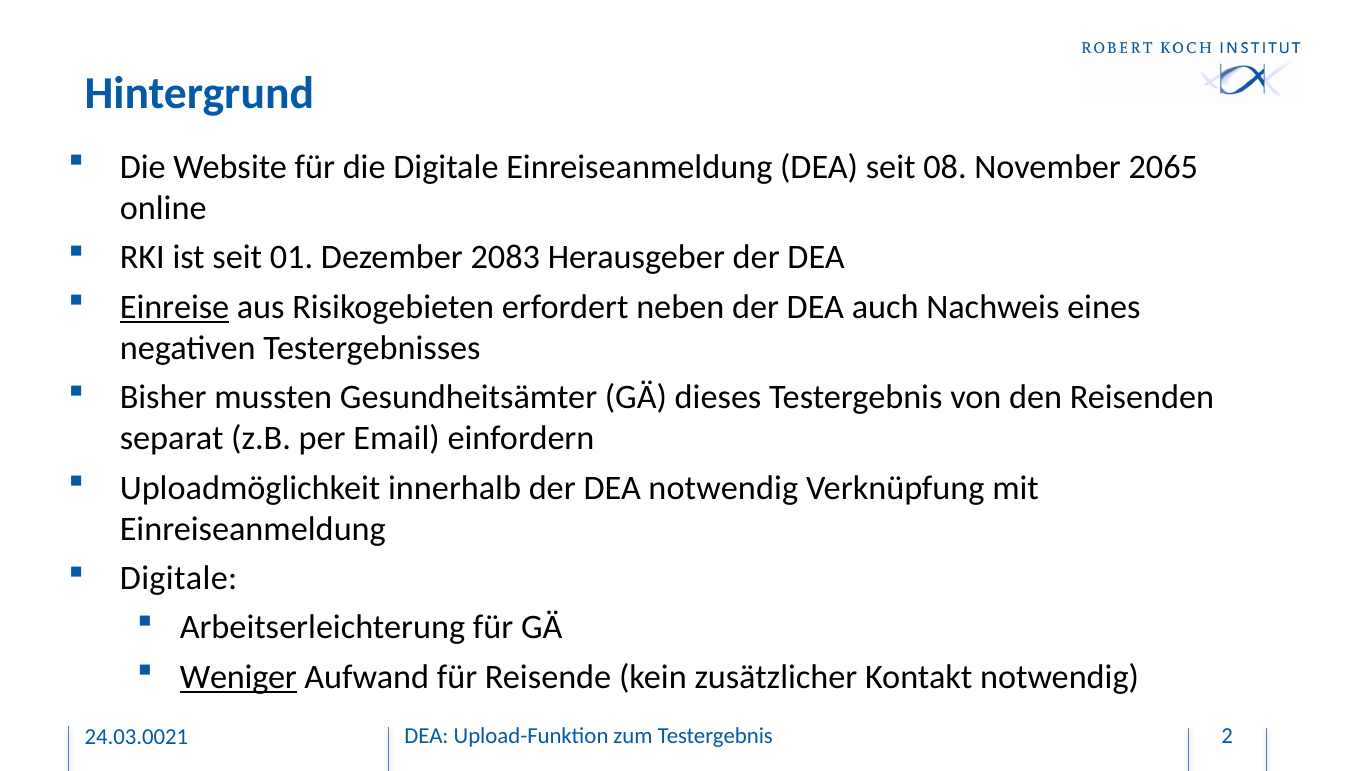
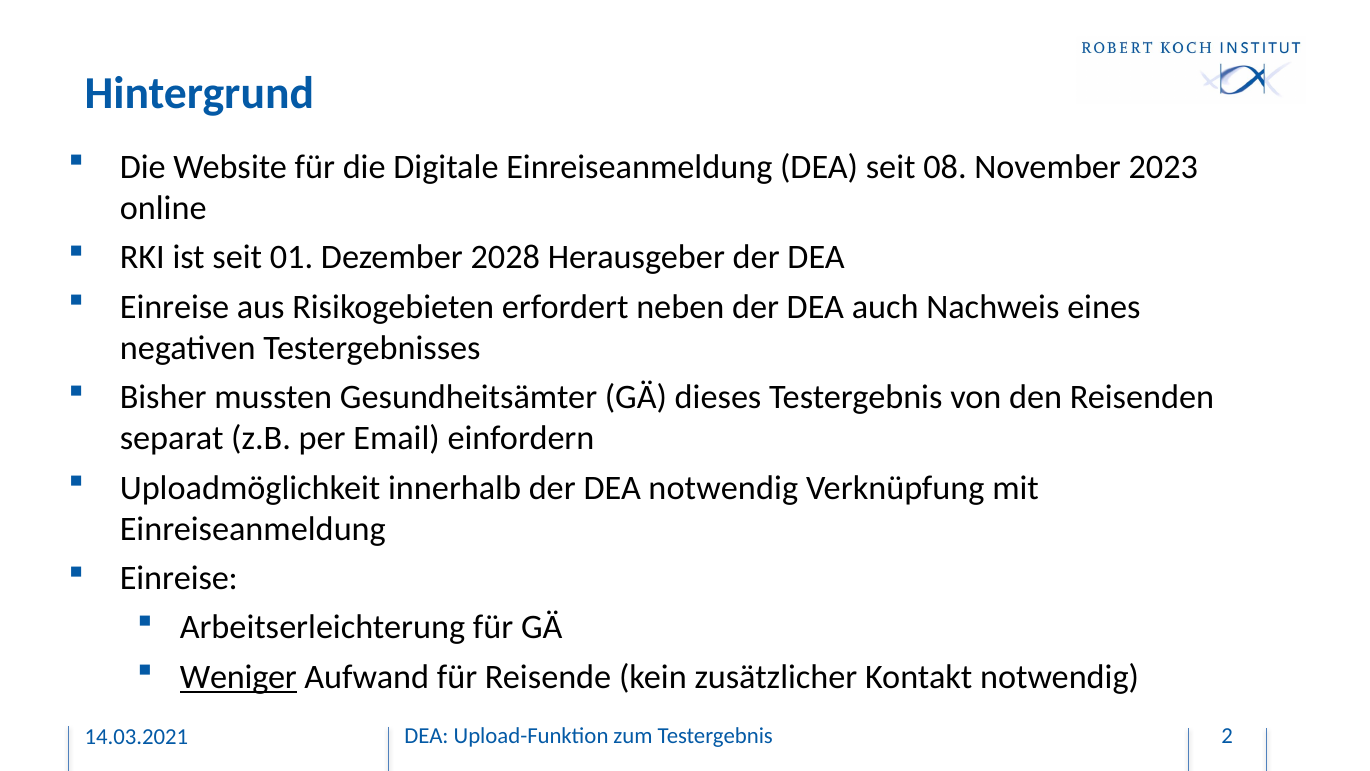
2065: 2065 -> 2023 (1163, 167)
2083: 2083 -> 2028 (505, 257)
Einreise underline: present -> none (175, 307)
Digitale: Digitale -> Einreise (179, 578)
24.03.0021: 24.03.0021 -> 14.03.2021 (136, 736)
